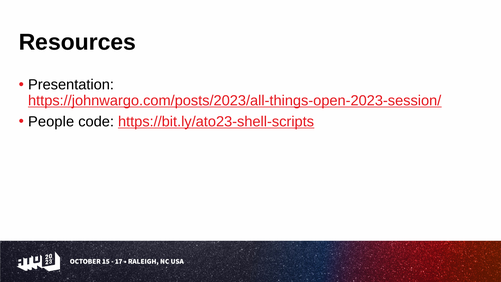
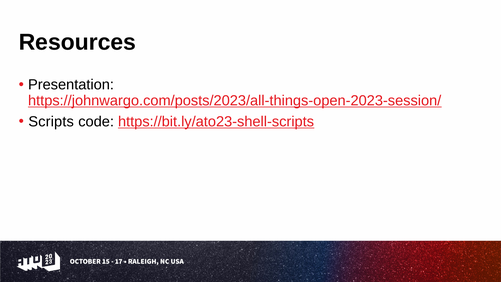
People: People -> Scripts (51, 121)
